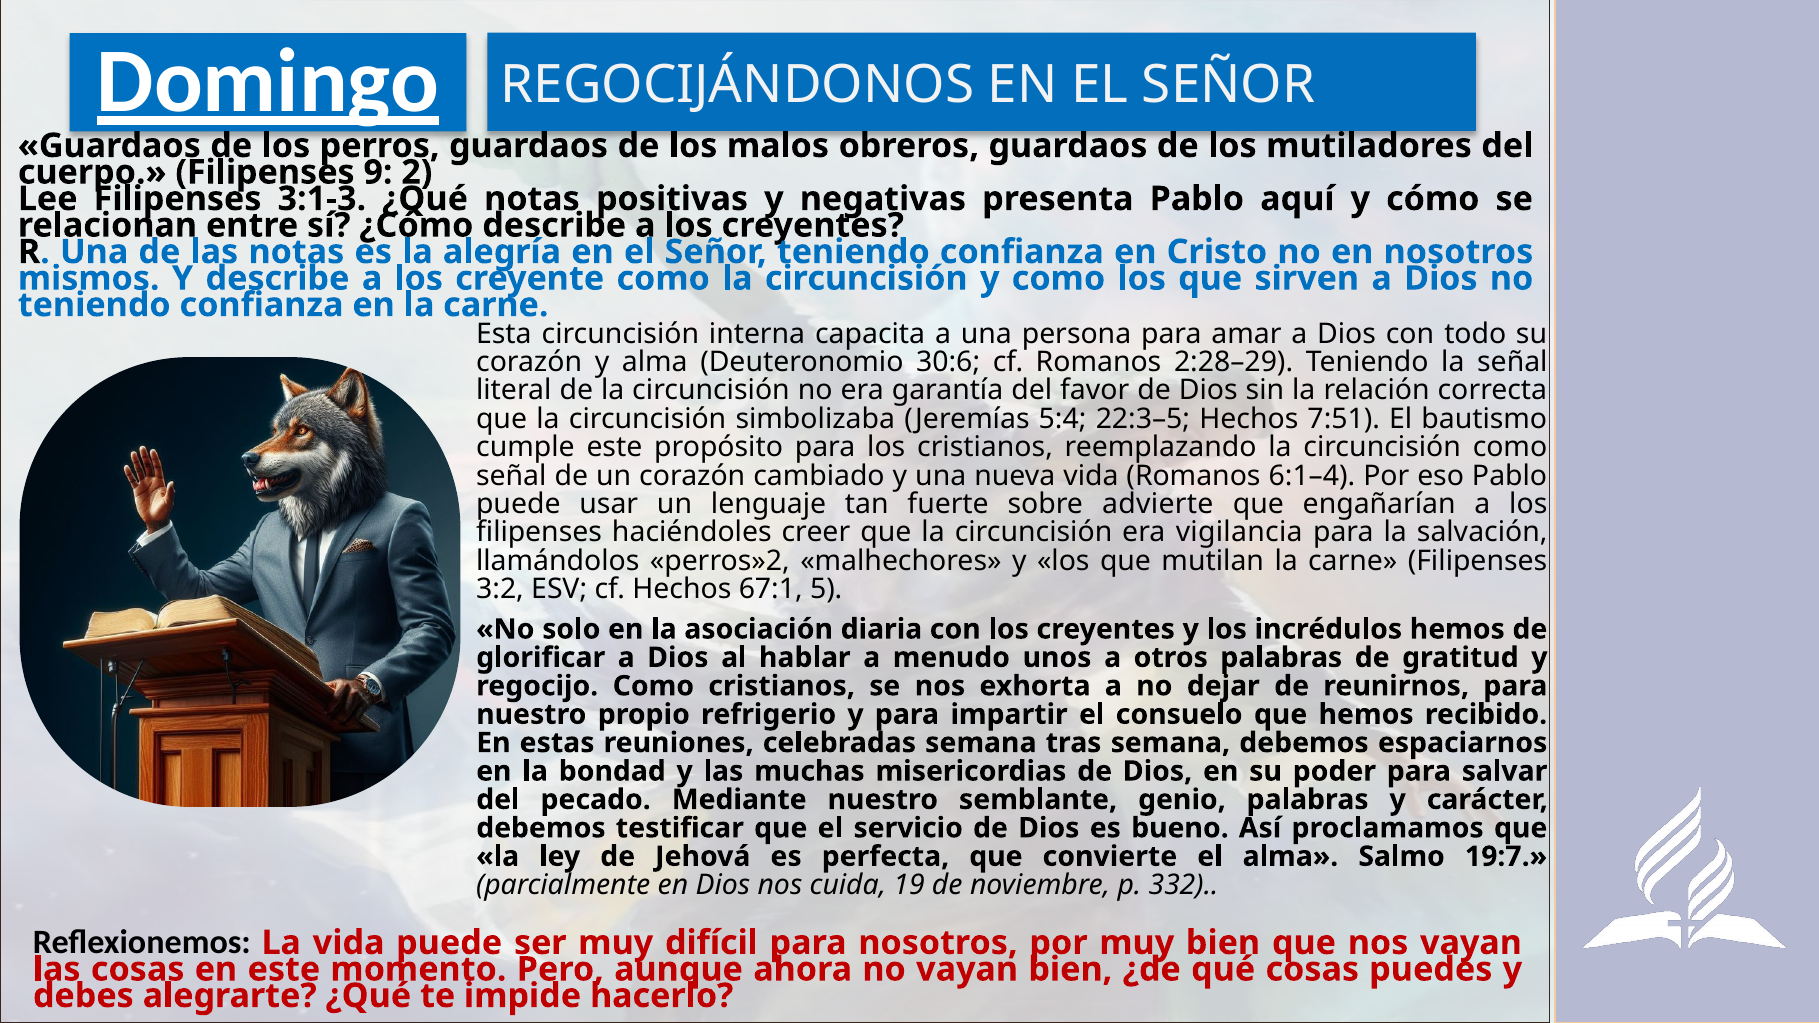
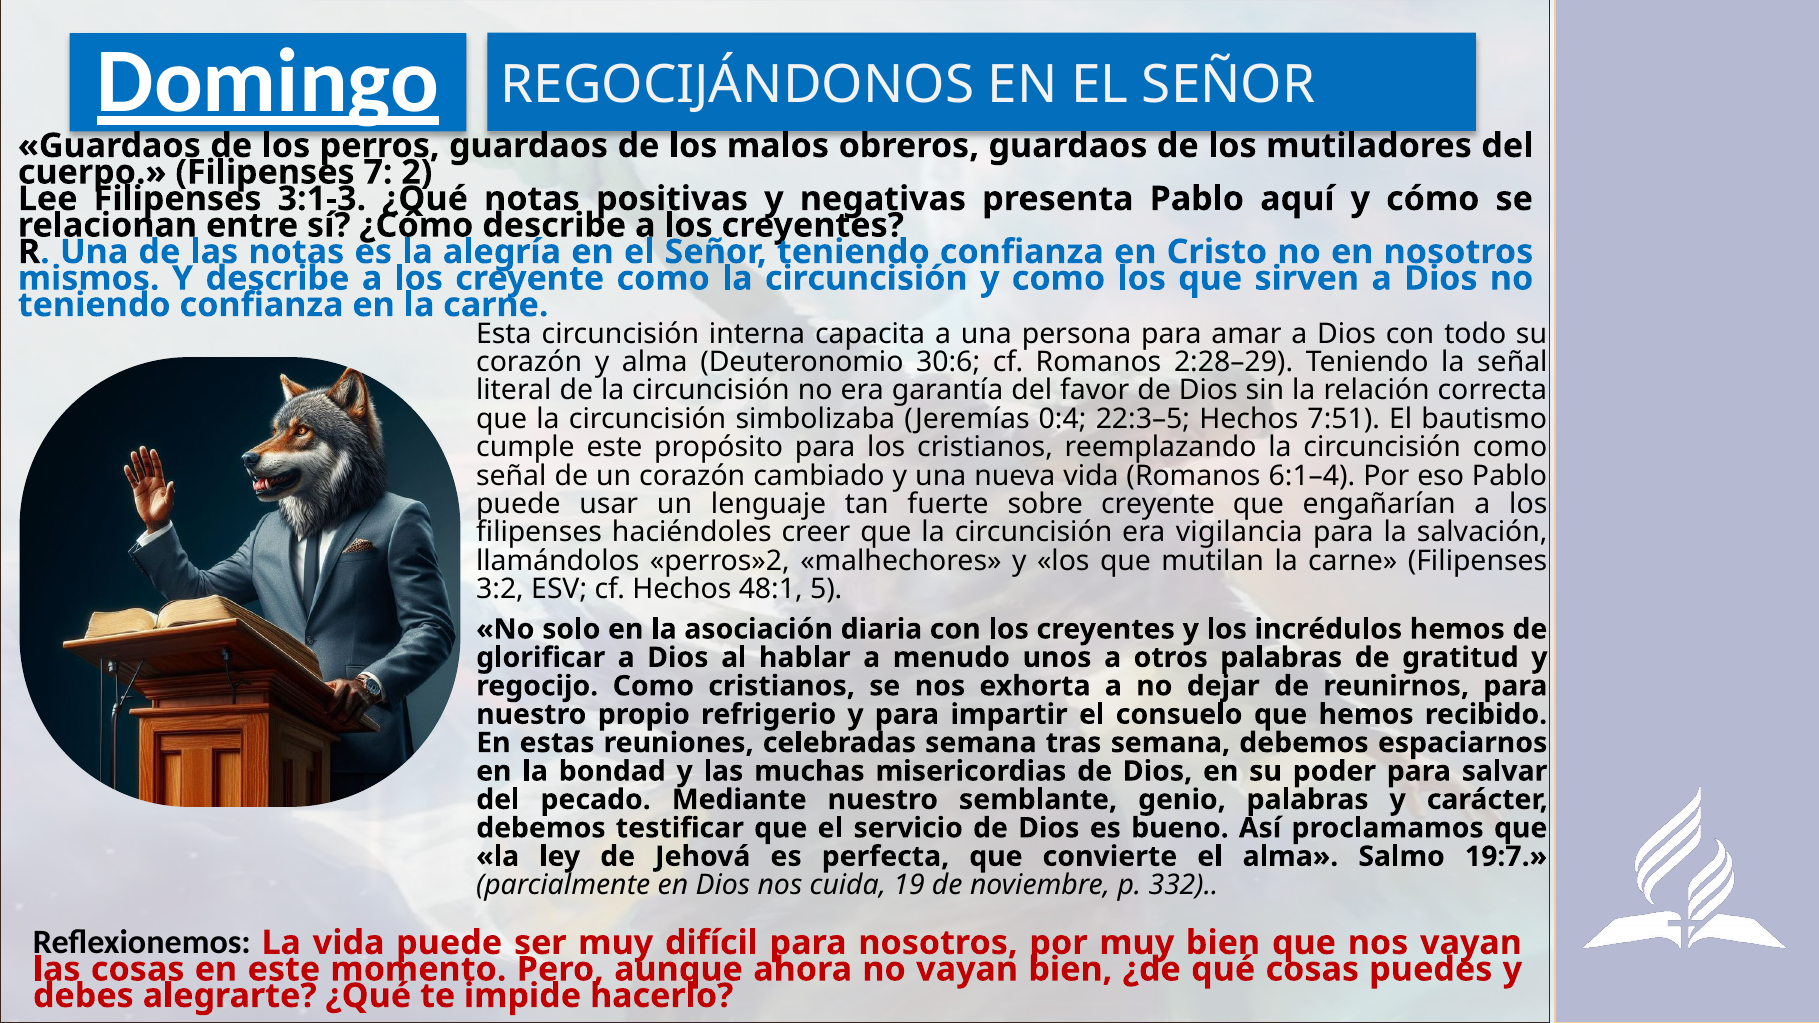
9: 9 -> 7 (378, 172)
5:4: 5:4 -> 0:4 (1063, 419)
sobre advierte: advierte -> creyente (1158, 504)
67:1: 67:1 -> 48:1 (771, 589)
